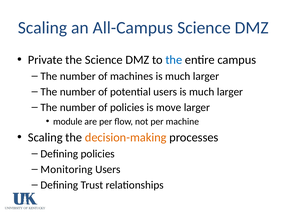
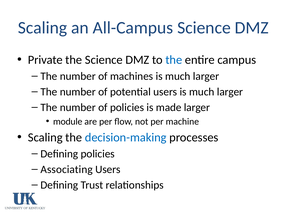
move: move -> made (169, 107)
decision-making colour: orange -> blue (126, 138)
Monitoring: Monitoring -> Associating (67, 170)
